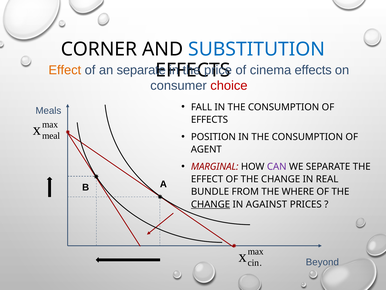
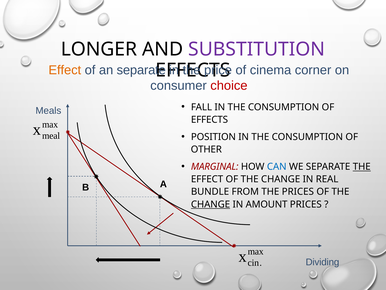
CORNER: CORNER -> LONGER (99, 49)
SUBSTITUTION colour: blue -> purple (257, 49)
cinema effects: effects -> corner (313, 70)
AGENT: AGENT -> OTHER (206, 149)
CAN colour: purple -> blue (277, 166)
THE underline: none -> present (362, 166)
THE WHERE: WHERE -> PRICES (298, 191)
AGAINST: AGAINST -> AMOUNT (267, 204)
Beyond: Beyond -> Dividing (322, 262)
